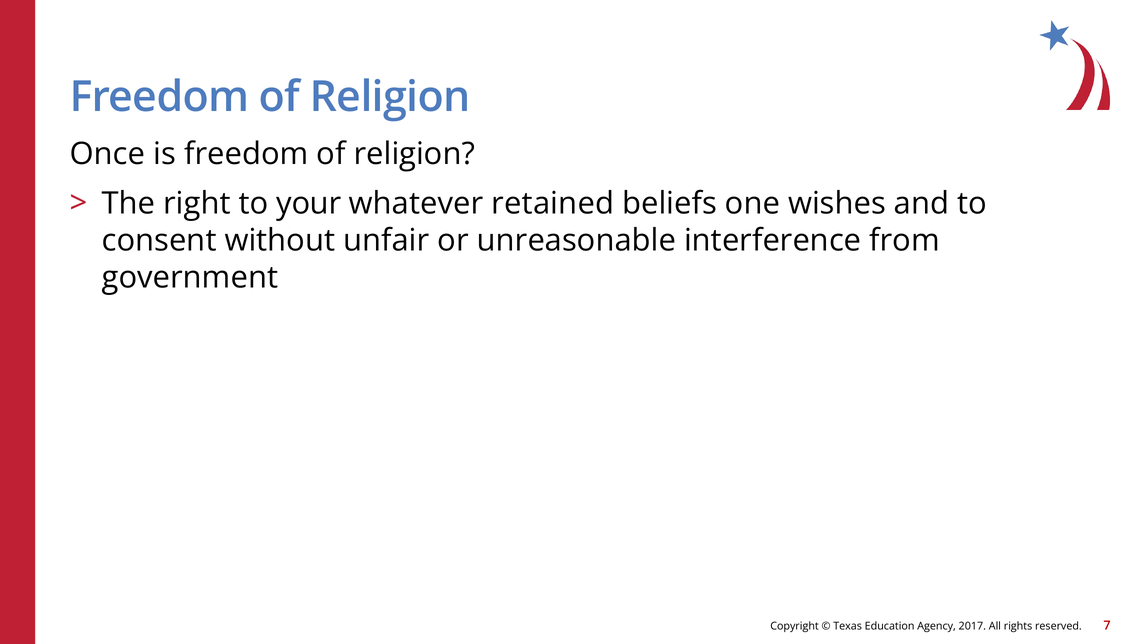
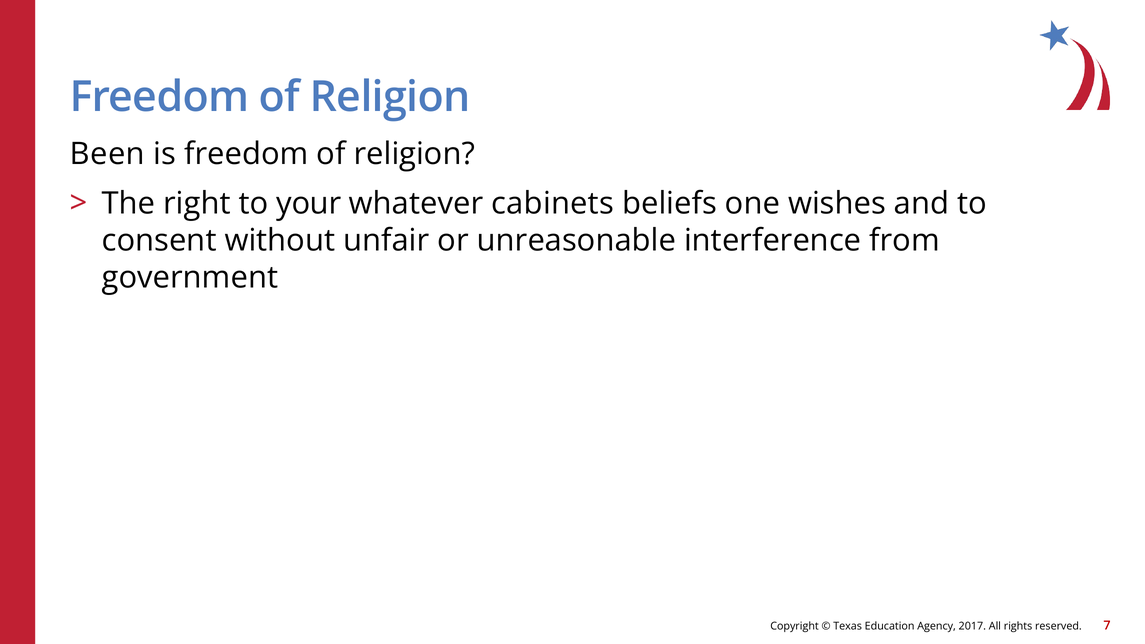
Once: Once -> Been (107, 154)
retained: retained -> cabinets (553, 203)
